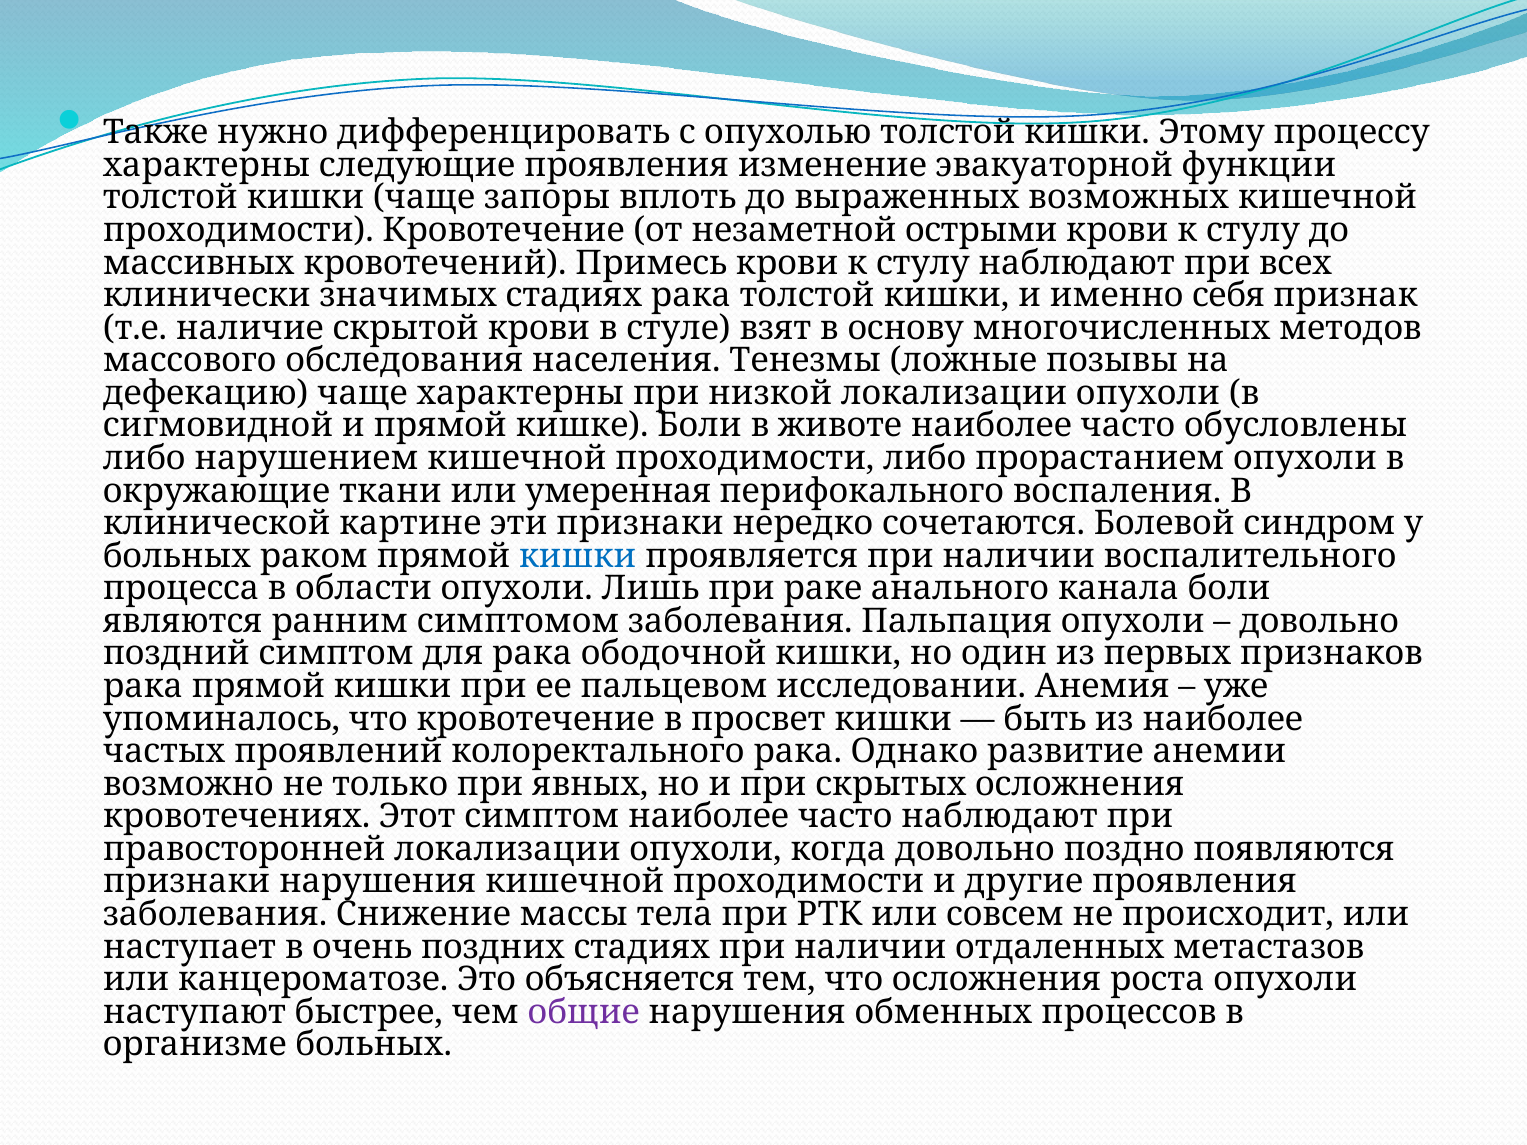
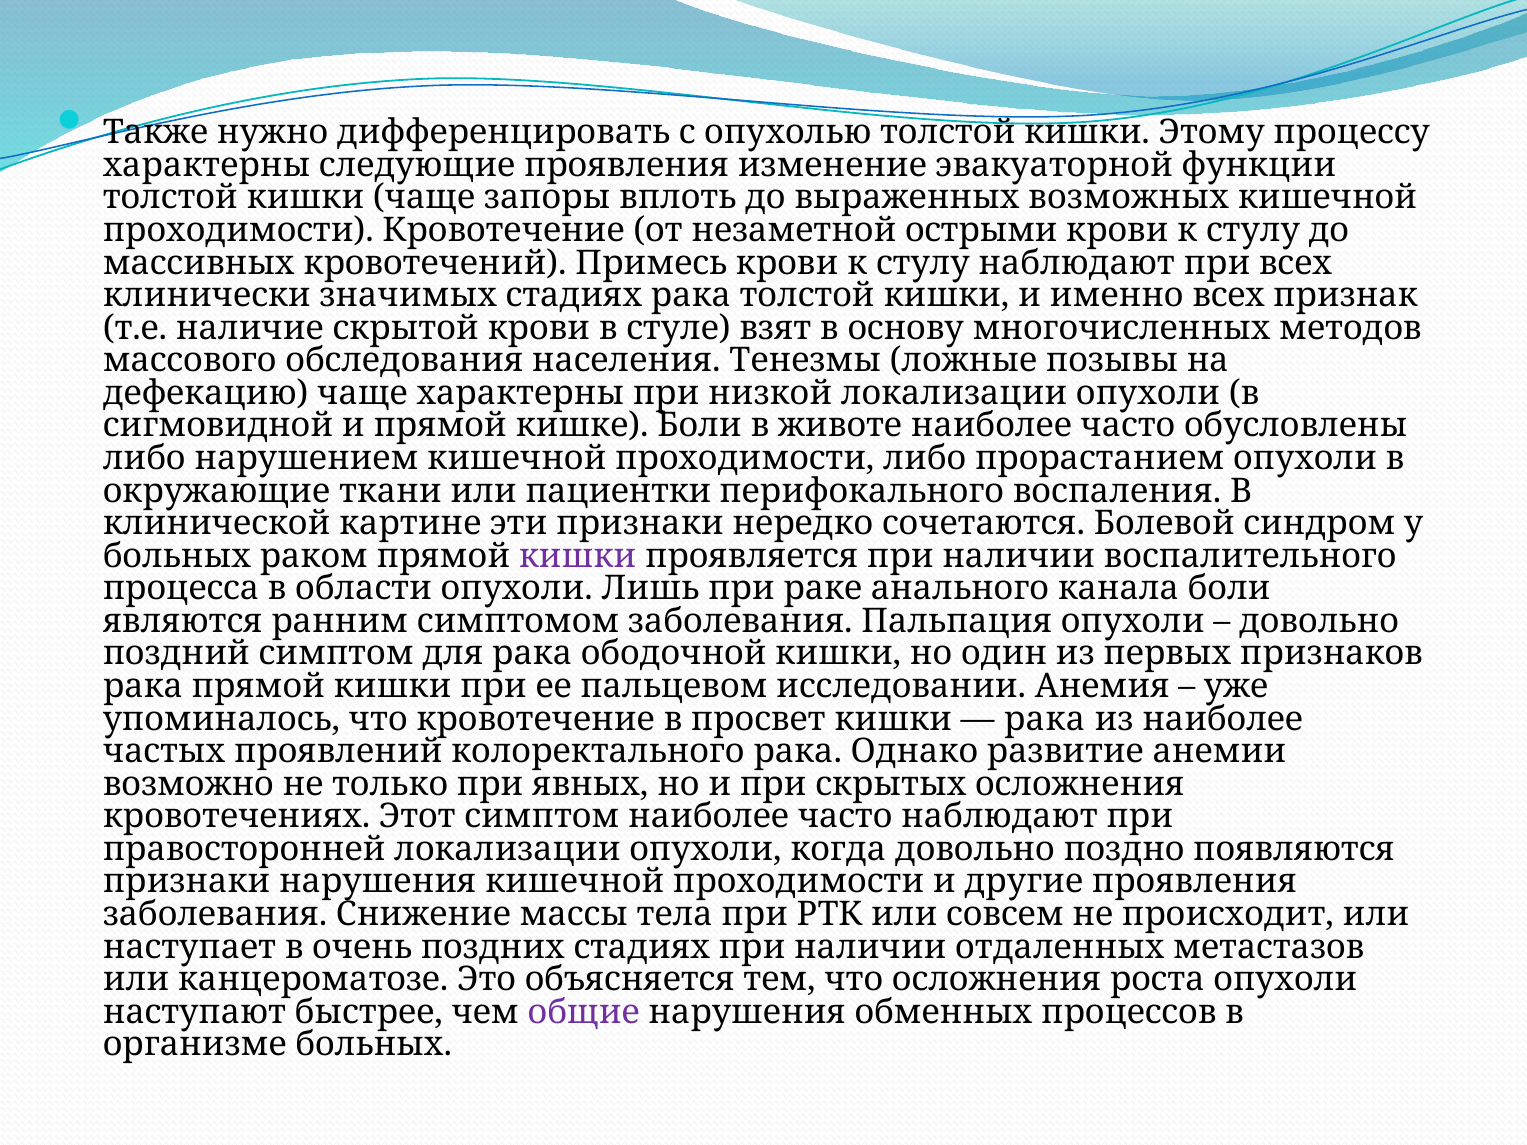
именно себя: себя -> всех (1229, 295)
умеренная: умеренная -> пациентки (618, 491)
кишки colour: blue -> purple (578, 556)
быть: быть -> рака (1044, 719)
